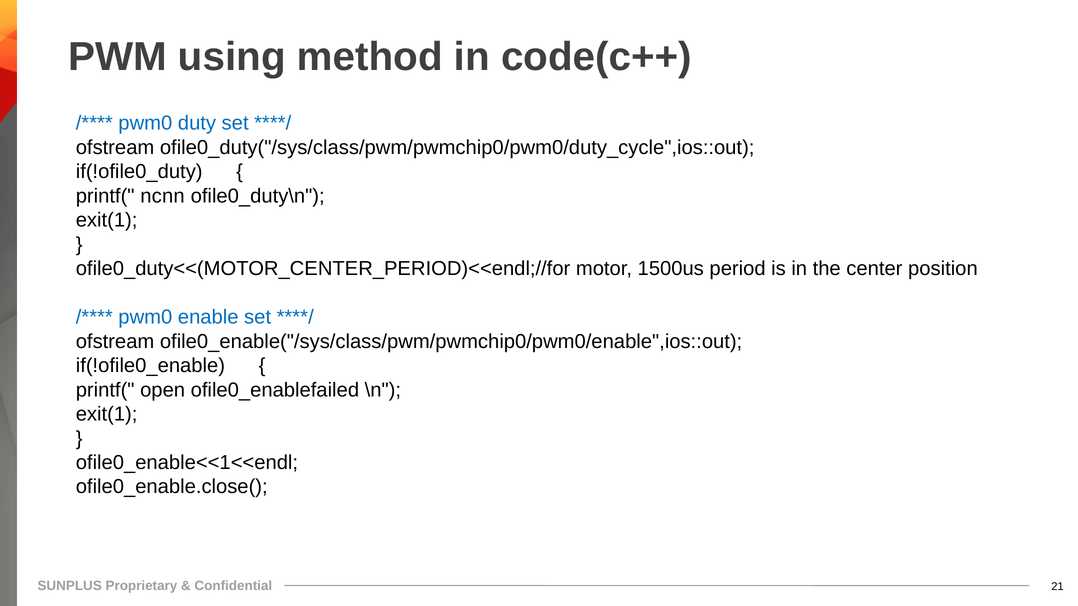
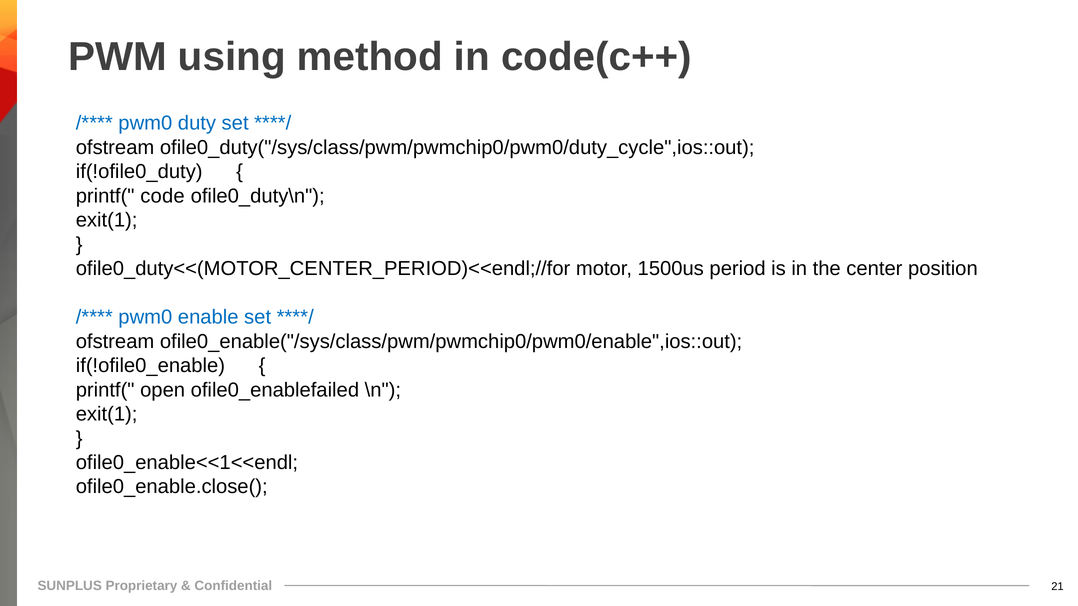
ncnn: ncnn -> code (162, 196)
